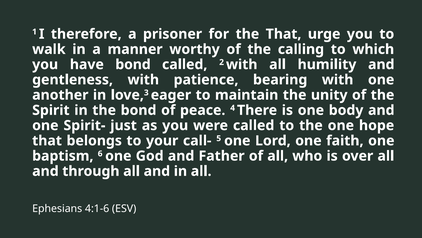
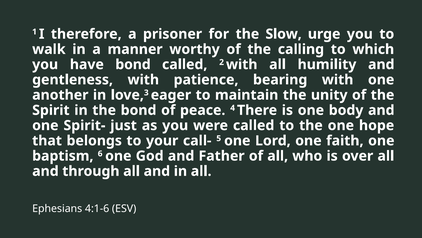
the That: That -> Slow (284, 34)
